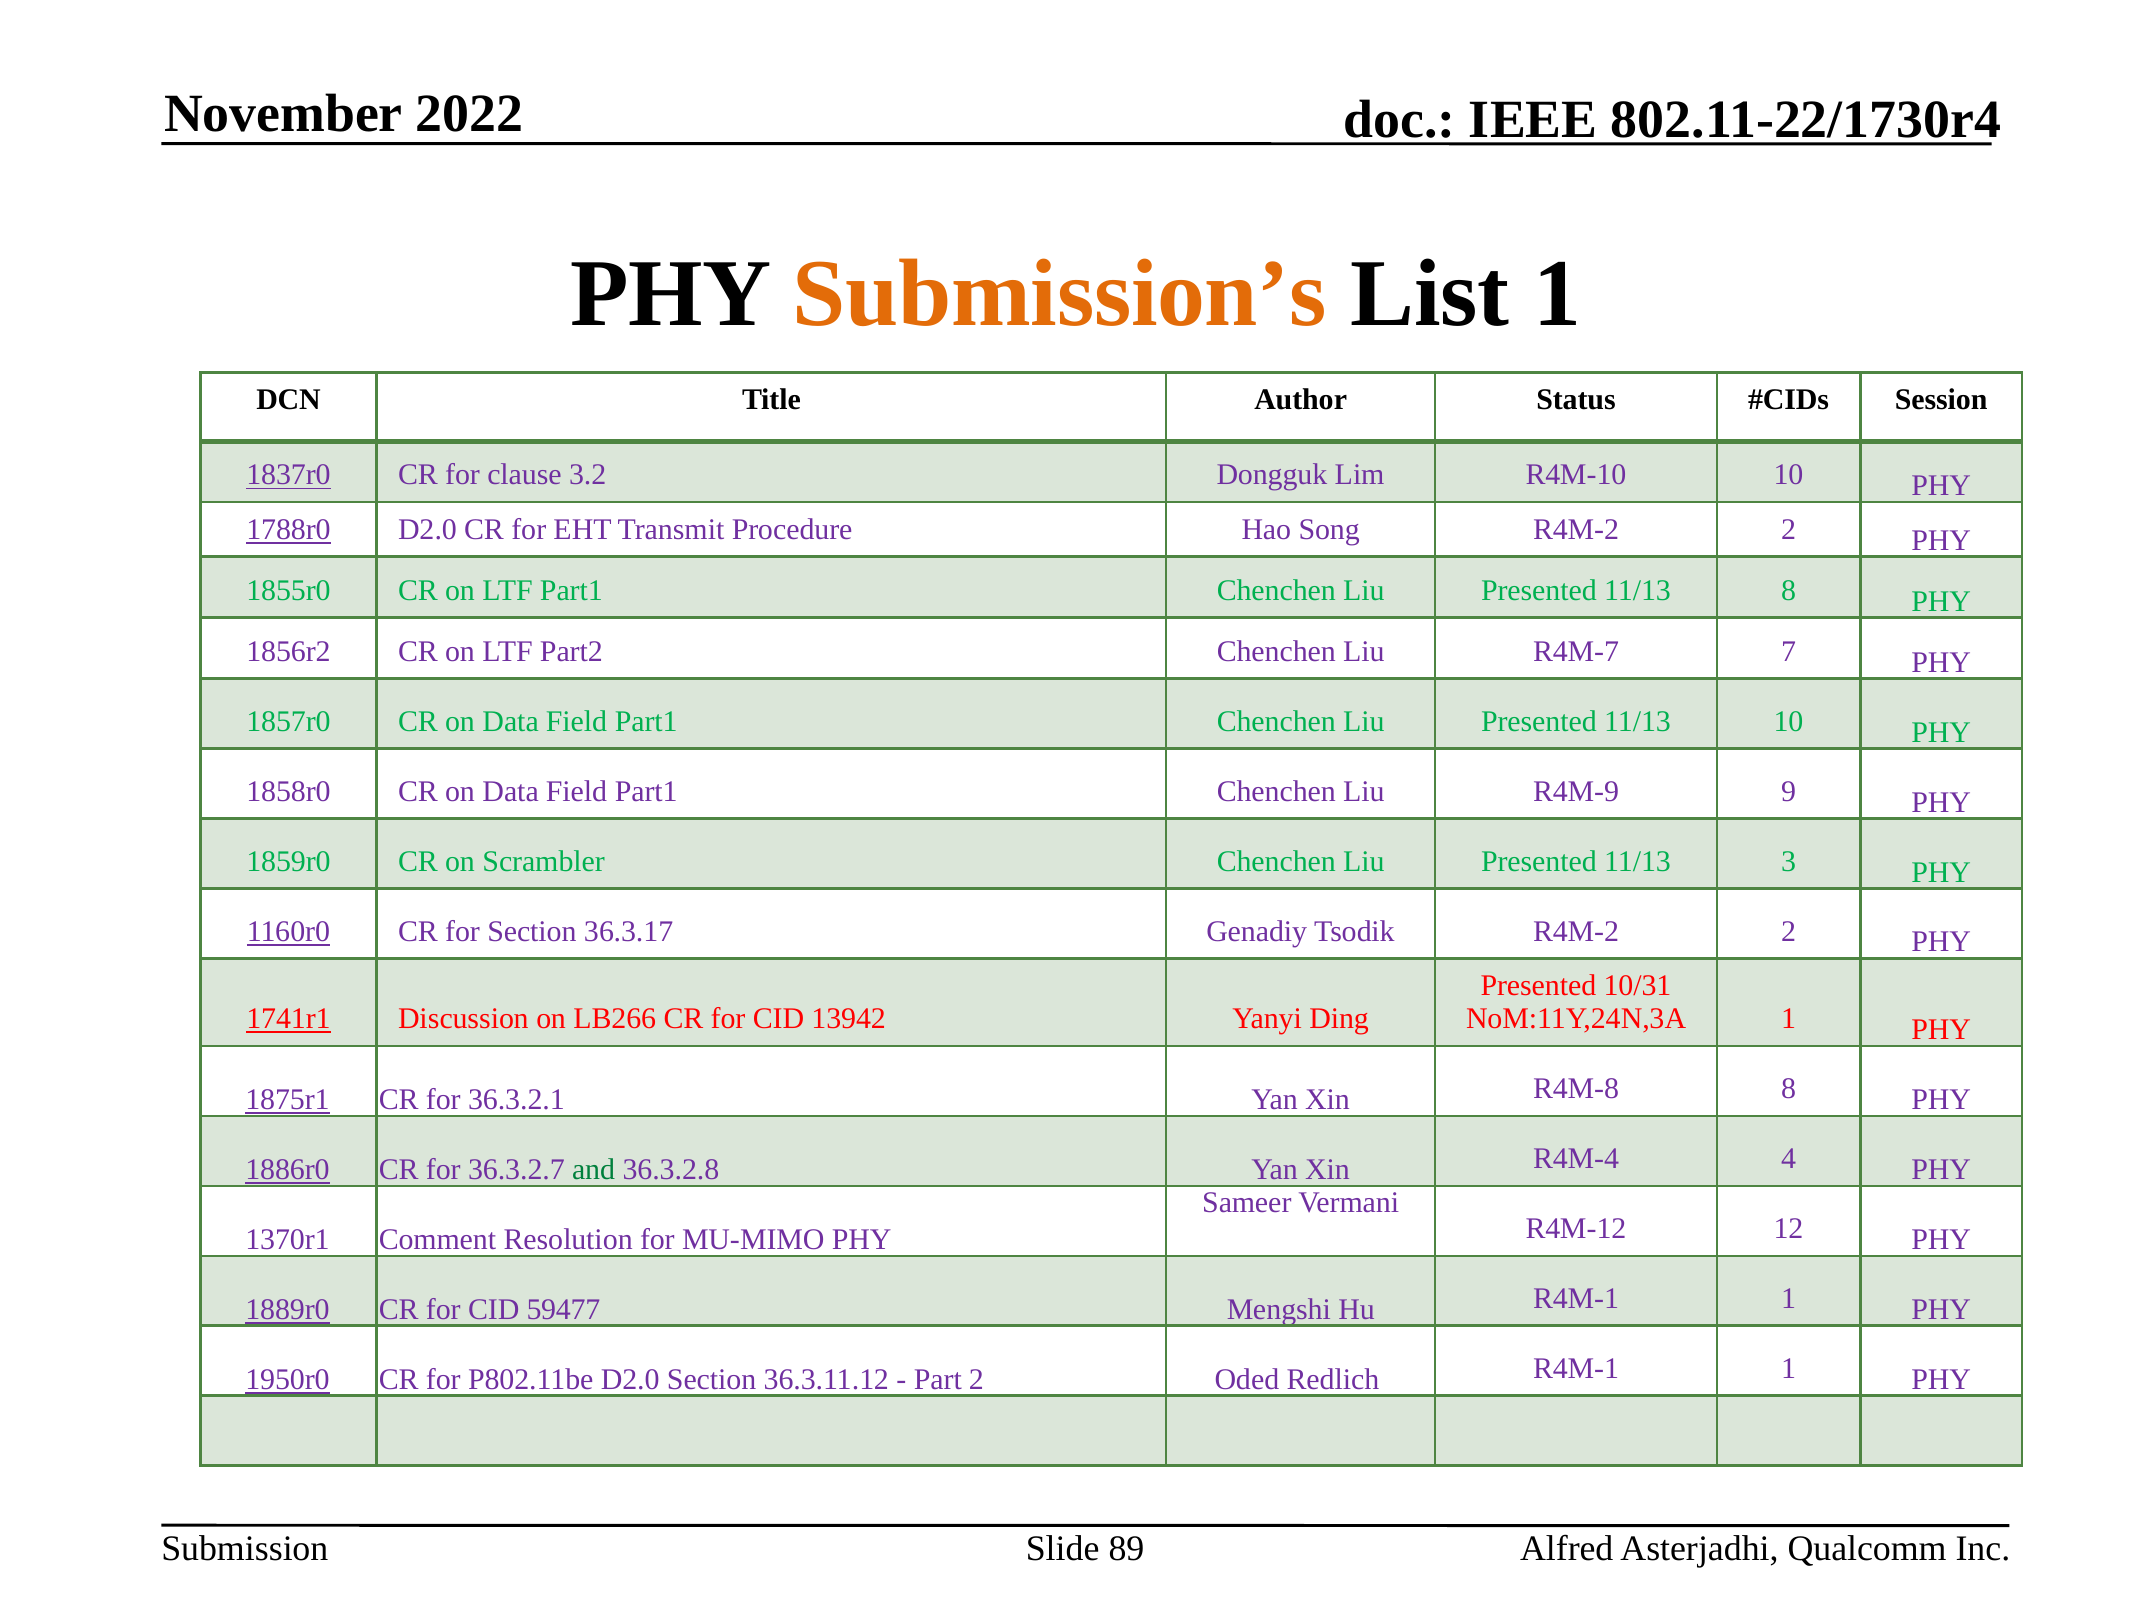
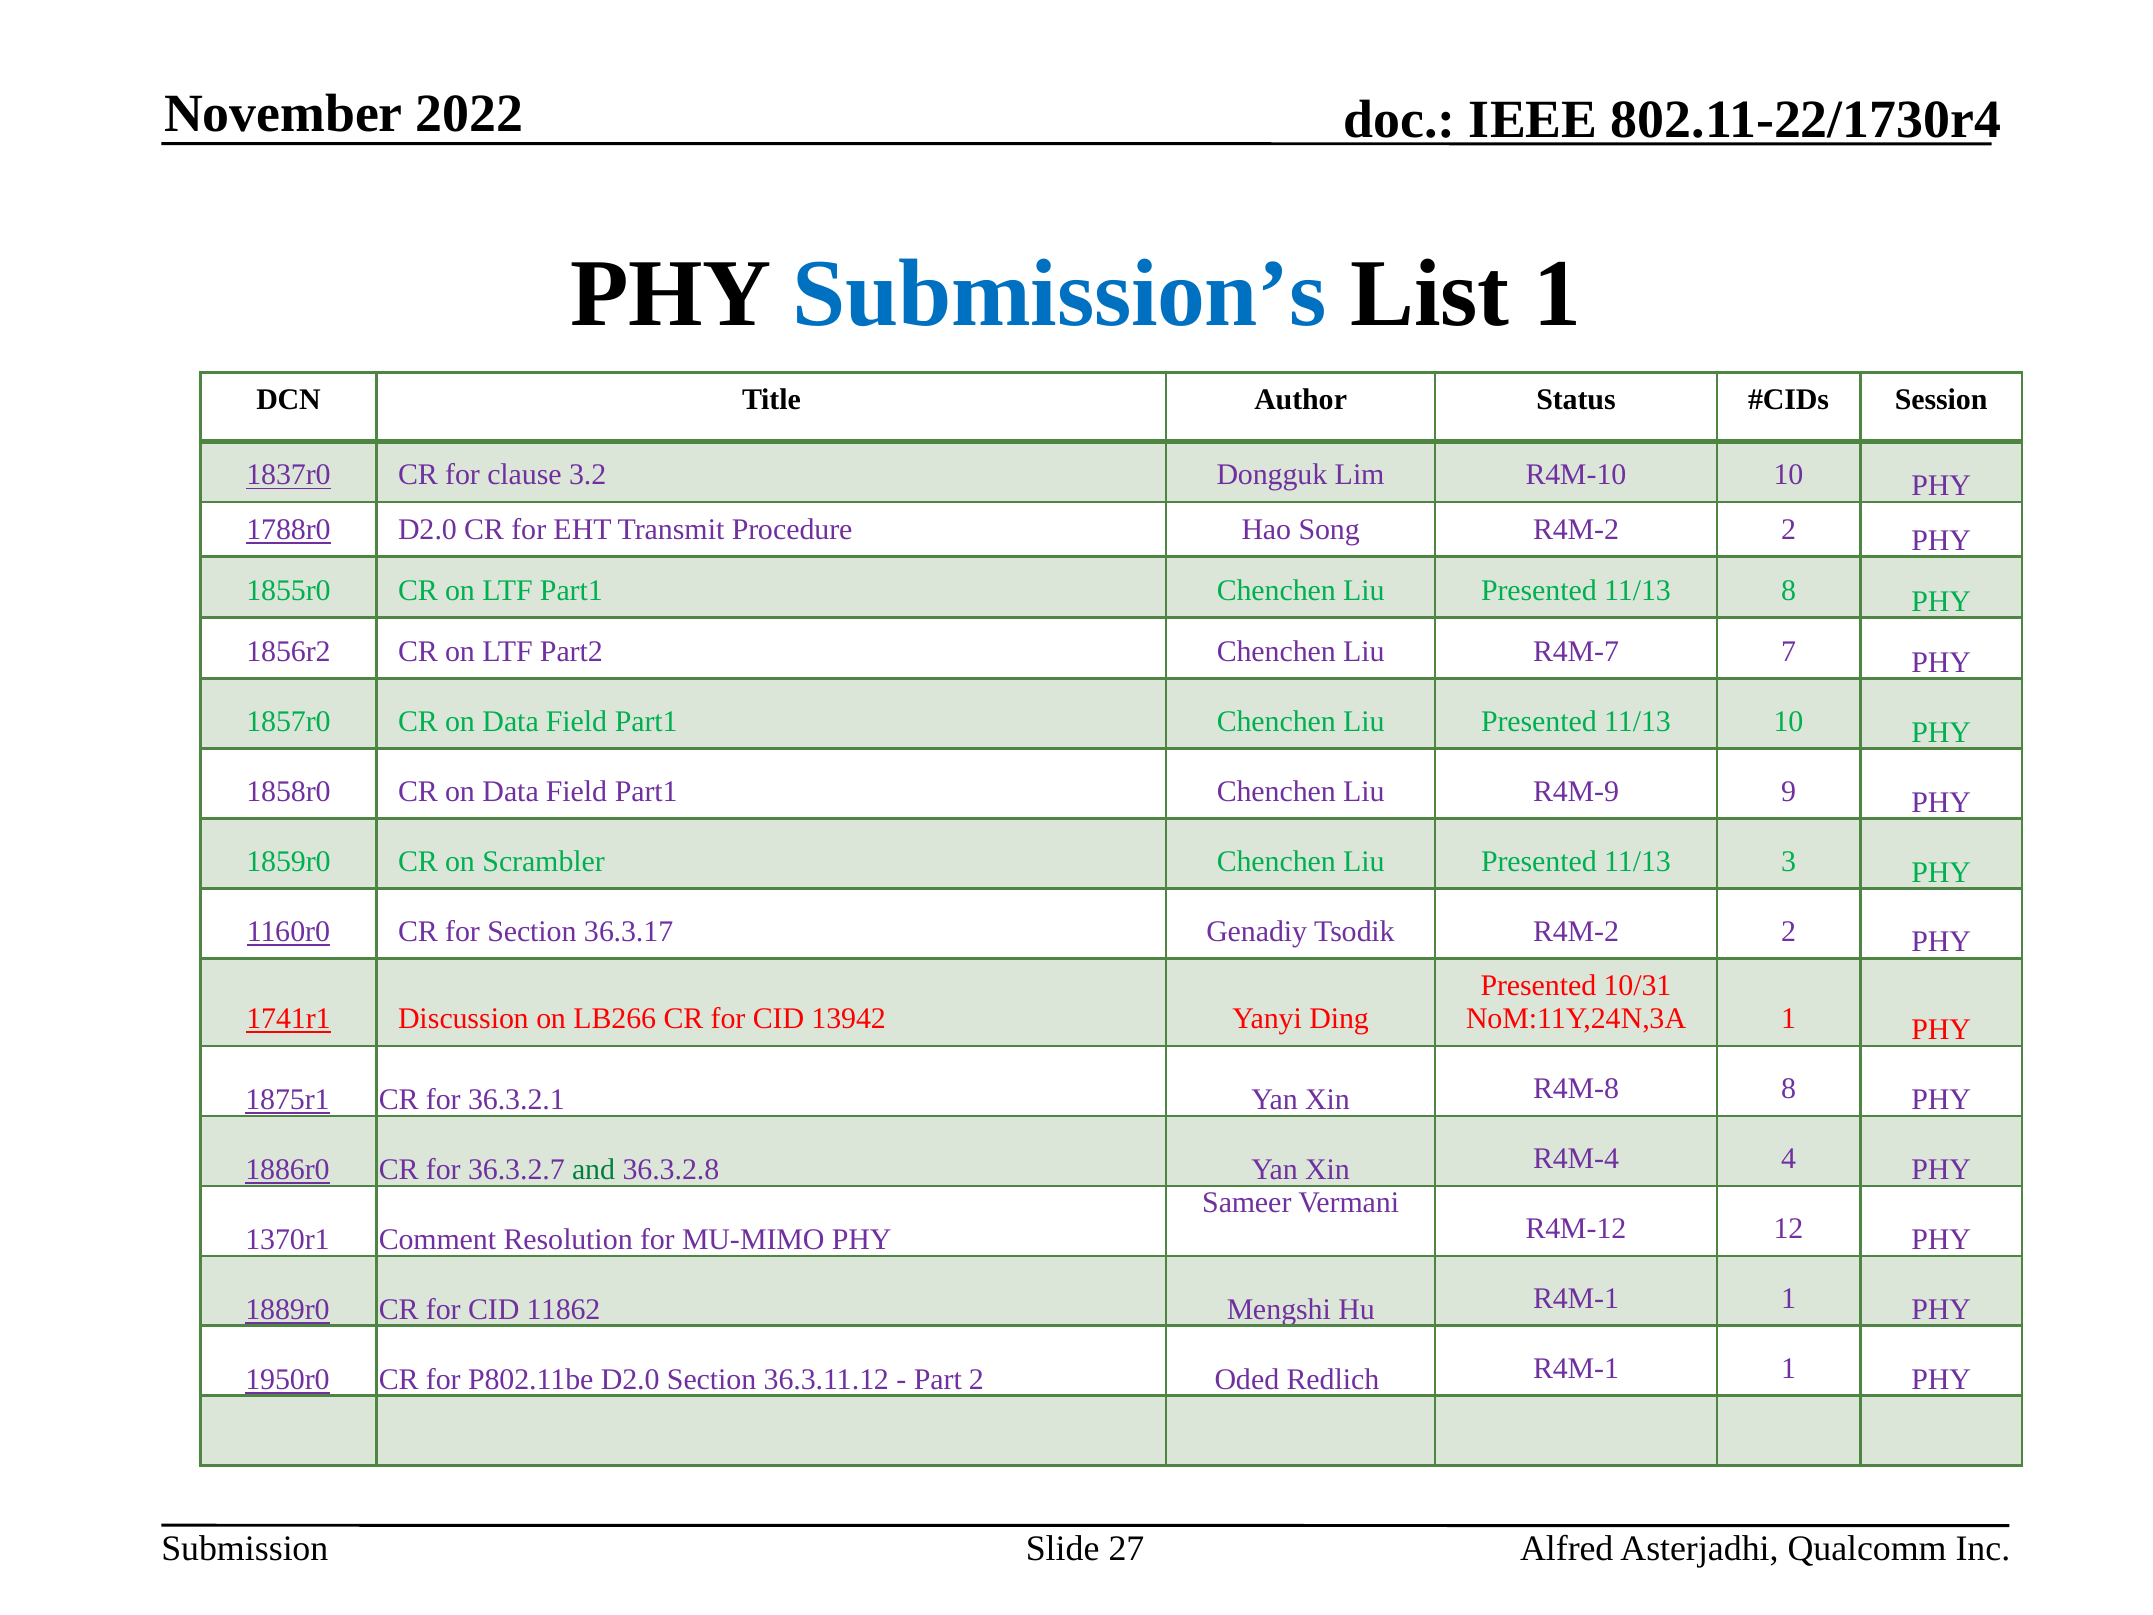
Submission’s colour: orange -> blue (1060, 293)
59477: 59477 -> 11862 (563, 1309)
89: 89 -> 27 (1126, 1549)
